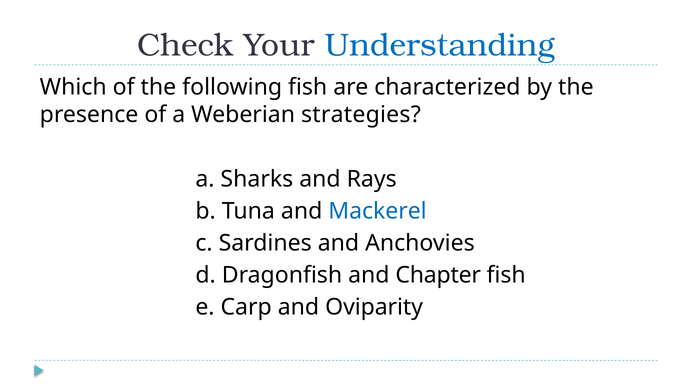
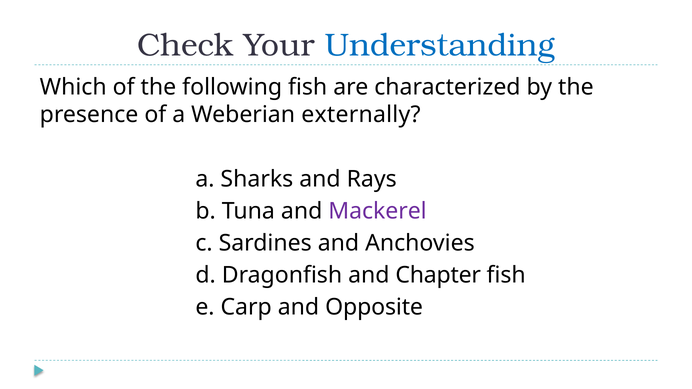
strategies: strategies -> externally (361, 115)
Mackerel colour: blue -> purple (377, 211)
Oviparity: Oviparity -> Opposite (374, 307)
